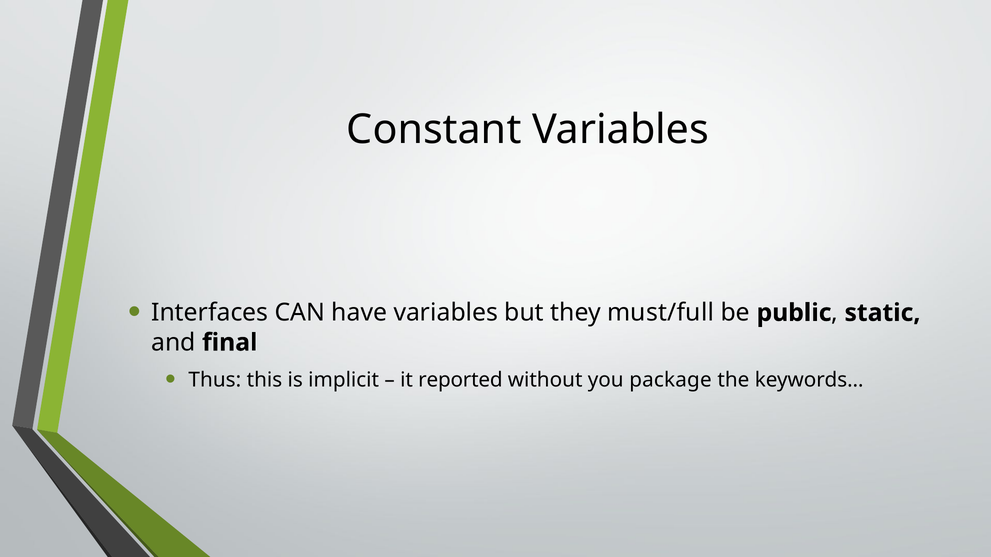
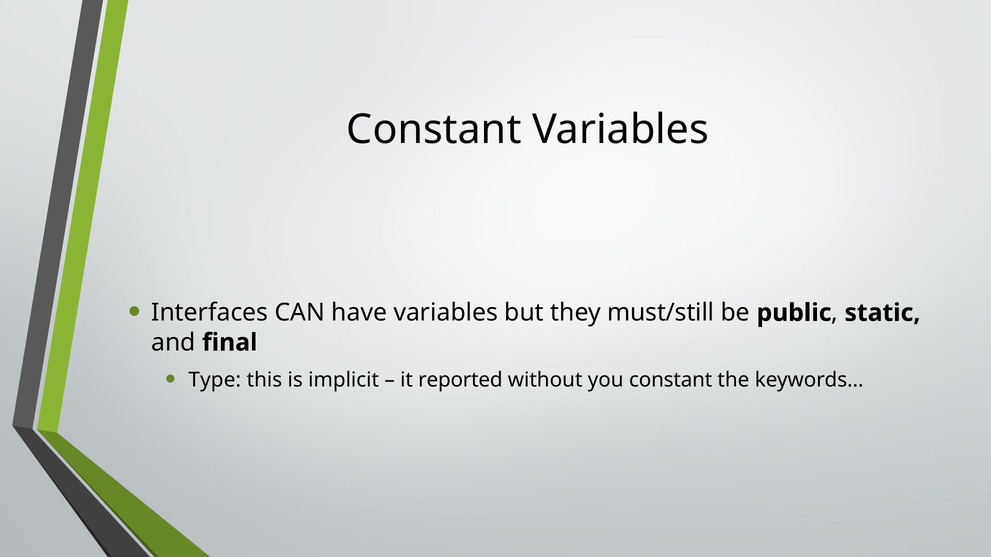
must/full: must/full -> must/still (661, 313)
Thus: Thus -> Type (215, 380)
you package: package -> constant (671, 380)
